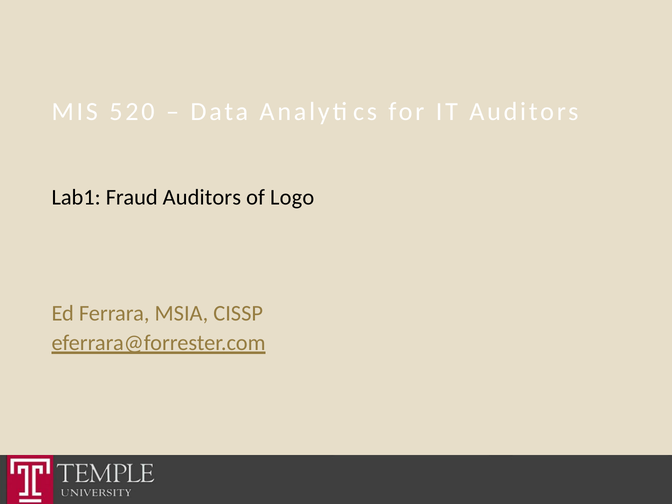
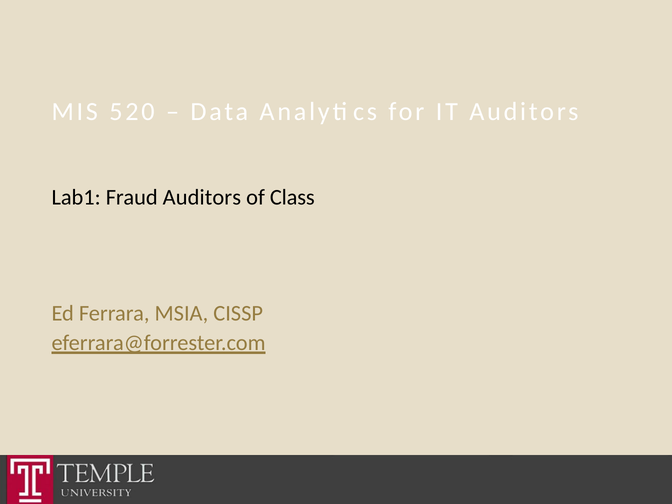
Logo: Logo -> Class (292, 198)
